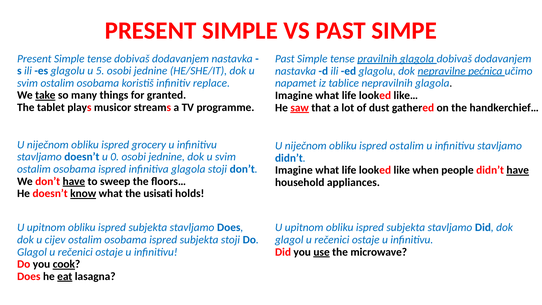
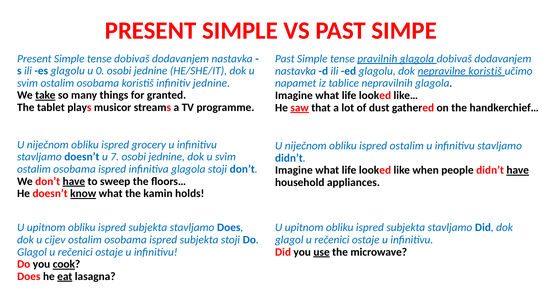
5: 5 -> 0 (100, 71)
nepravilne pećnica: pećnica -> koristiš (485, 71)
infinitiv replace: replace -> jednine (211, 83)
0: 0 -> 7 (115, 157)
usisati: usisati -> kamin (158, 193)
